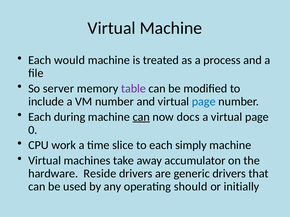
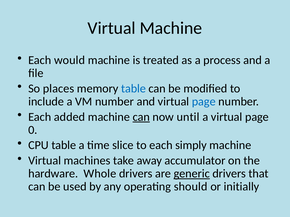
server: server -> places (59, 89)
table colour: purple -> blue (133, 89)
during: during -> added (70, 117)
docs: docs -> until (188, 117)
CPU work: work -> table (64, 146)
Reside: Reside -> Whole (100, 174)
generic underline: none -> present (192, 174)
